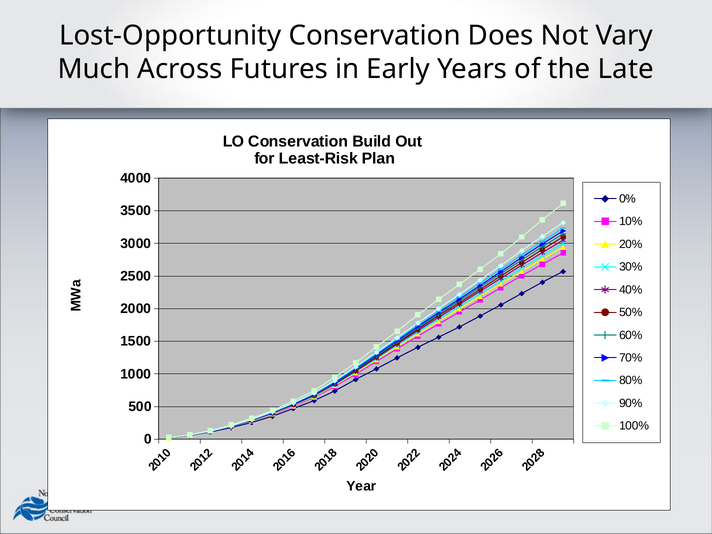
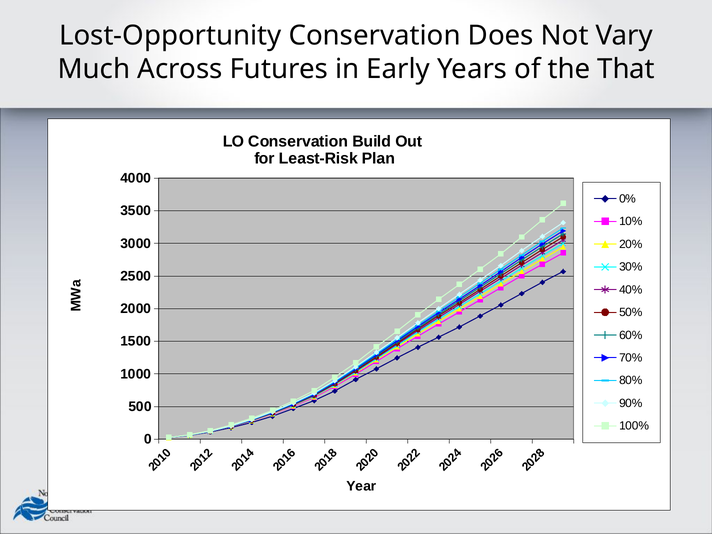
Late: Late -> That (626, 69)
